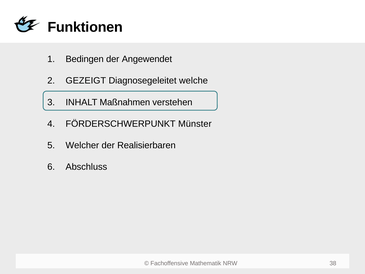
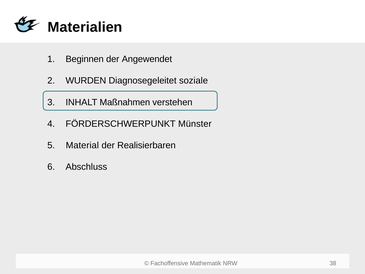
Funktionen: Funktionen -> Materialien (85, 27)
Bedingen: Bedingen -> Beginnen (85, 59)
GEZEIGT: GEZEIGT -> WURDEN (86, 81)
welche: welche -> soziale (193, 81)
Welcher: Welcher -> Material (82, 145)
